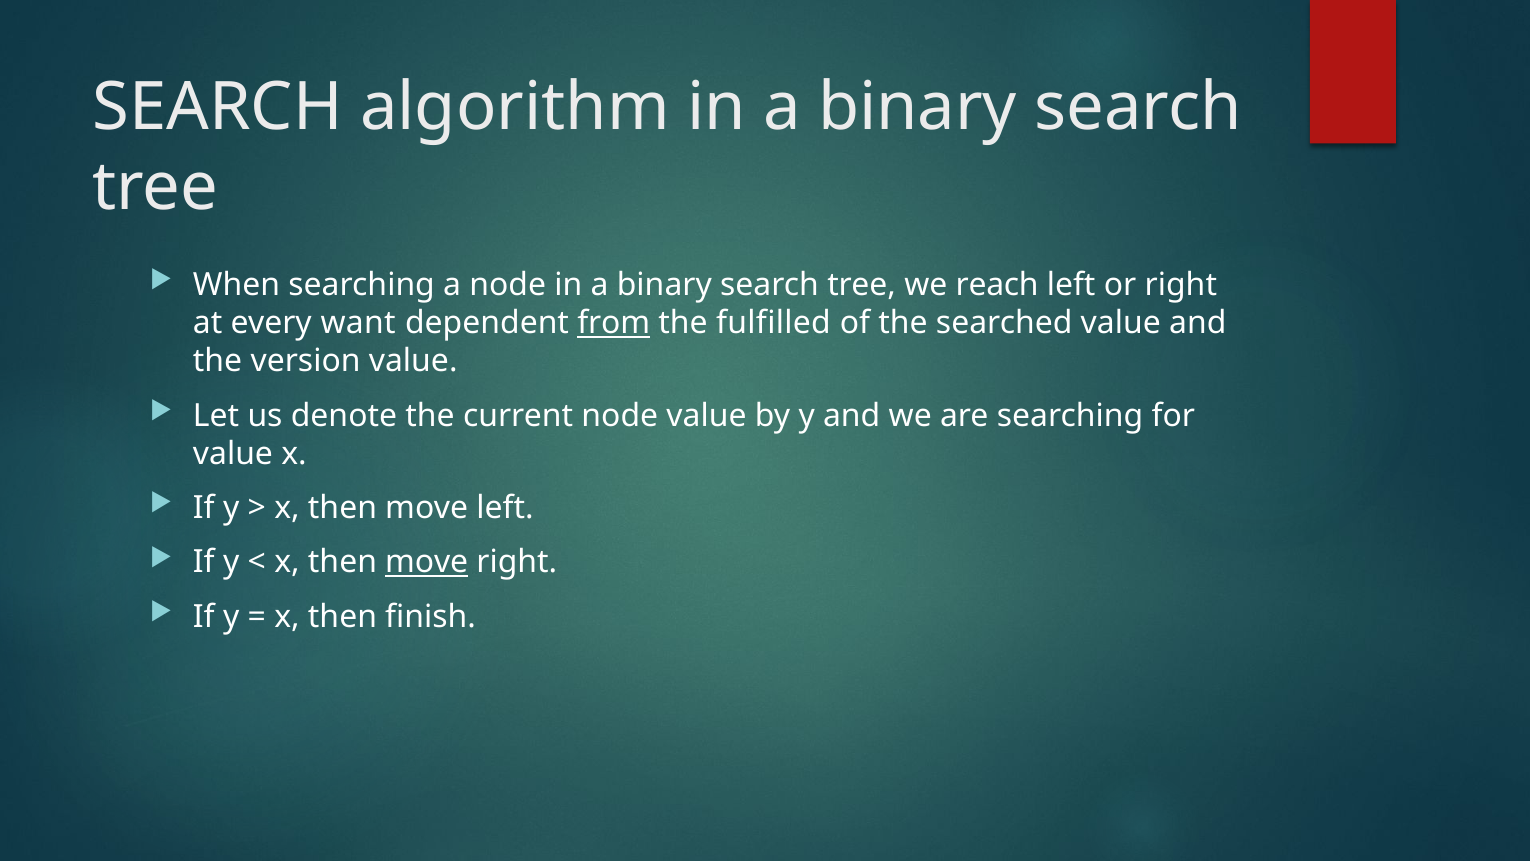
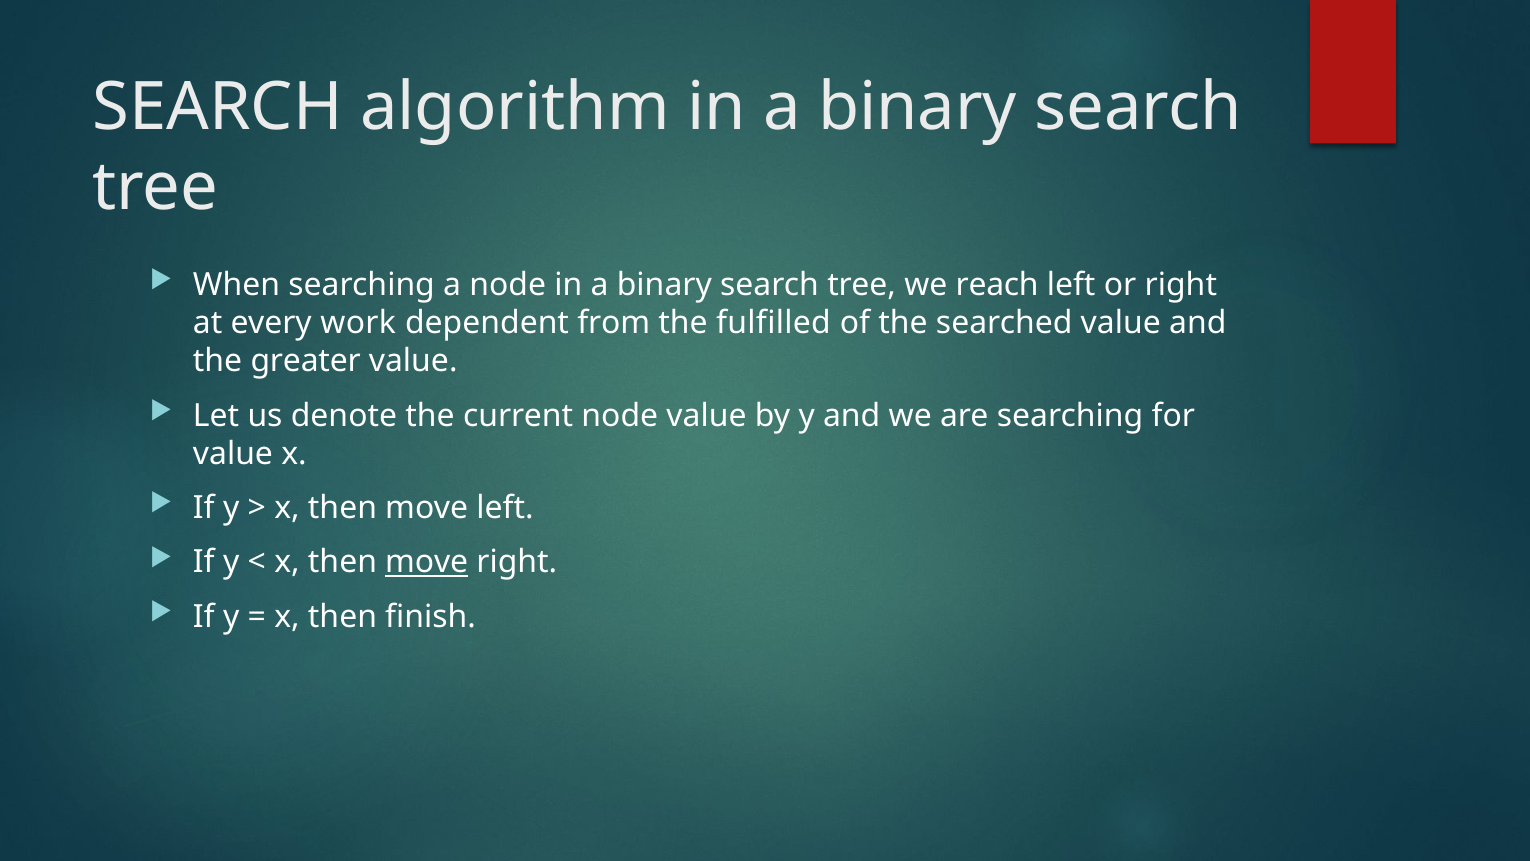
want: want -> work (358, 323)
from underline: present -> none (614, 323)
version: version -> greater (306, 361)
